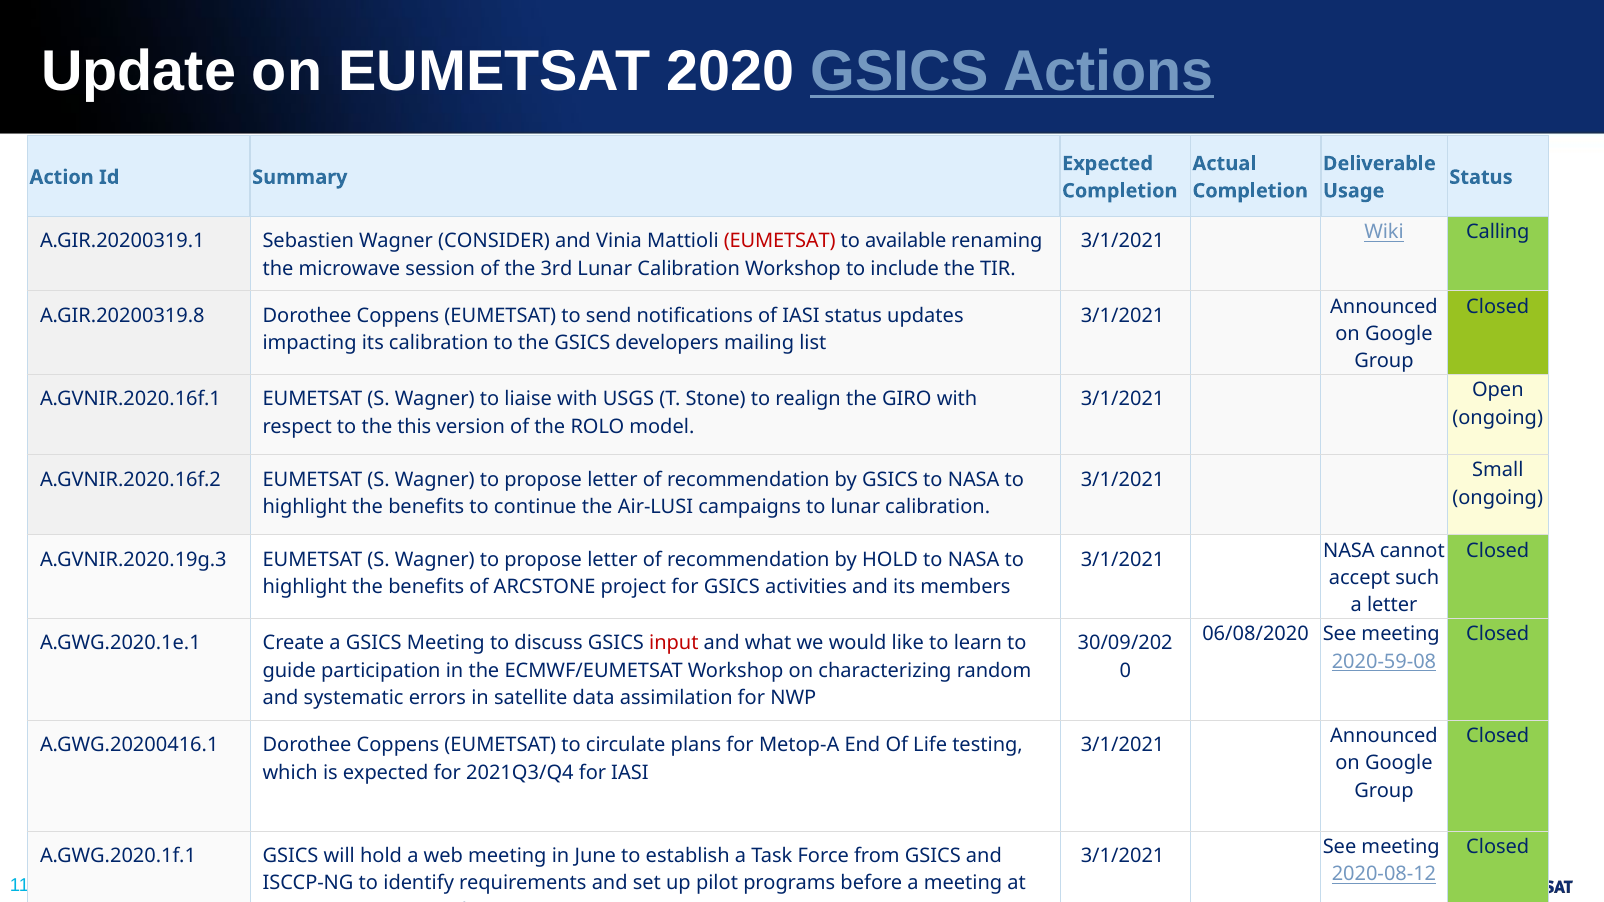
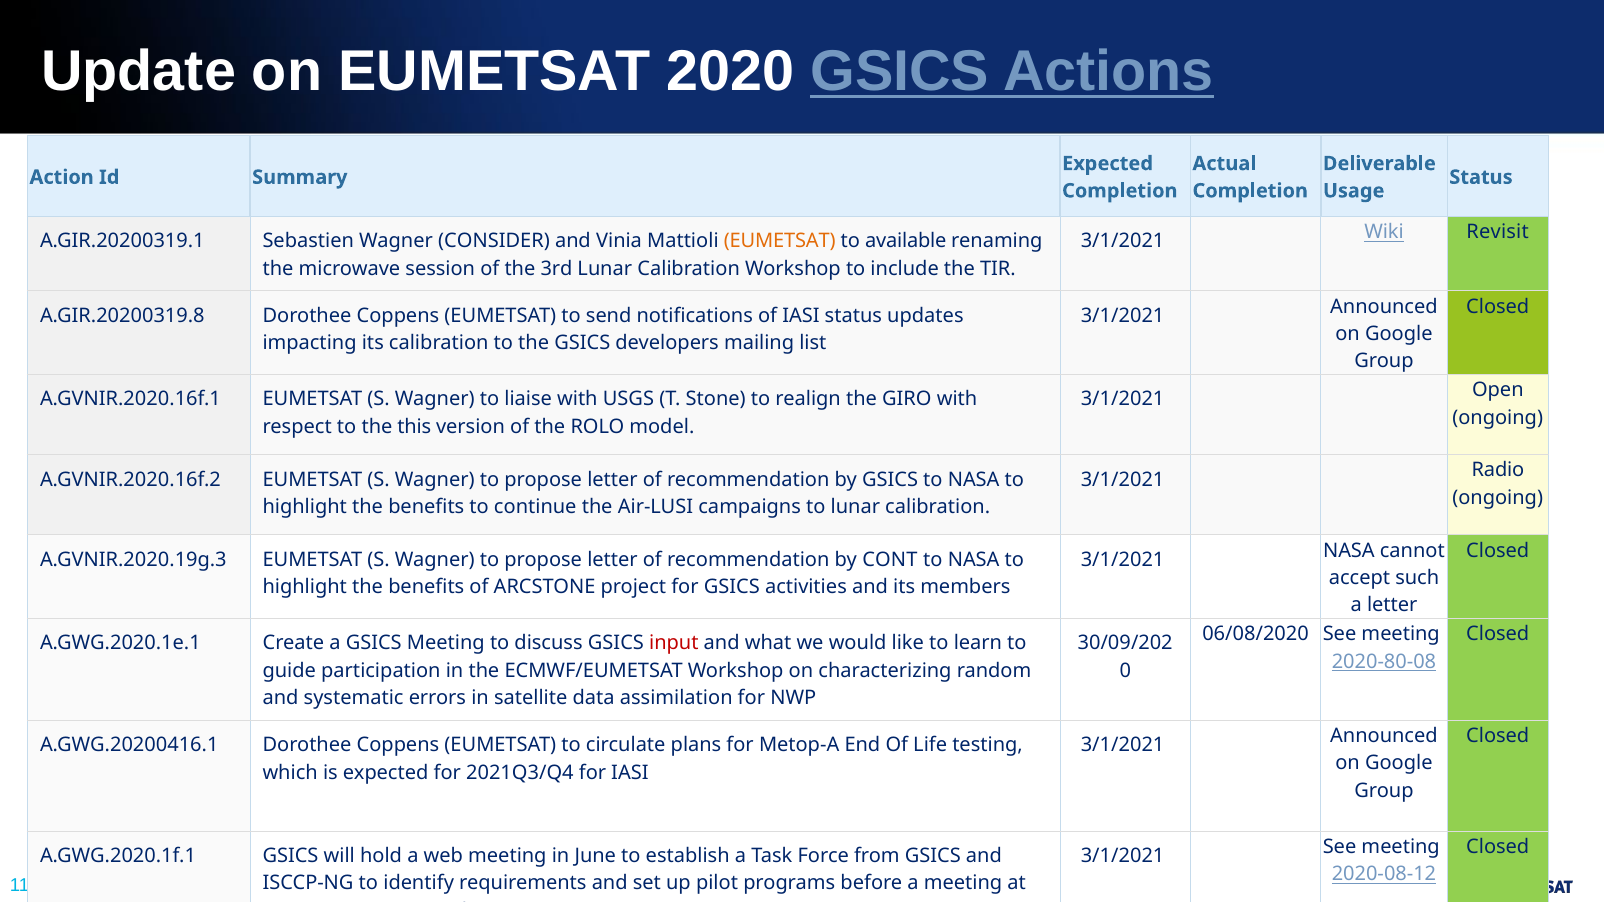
EUMETSAT colour: red -> orange (780, 241)
Calling: Calling -> Revisit (1498, 232)
Small: Small -> Radio (1498, 471)
by HOLD: HOLD -> CONT (890, 560)
2020-59-08: 2020-59-08 -> 2020-80-08 (1384, 662)
